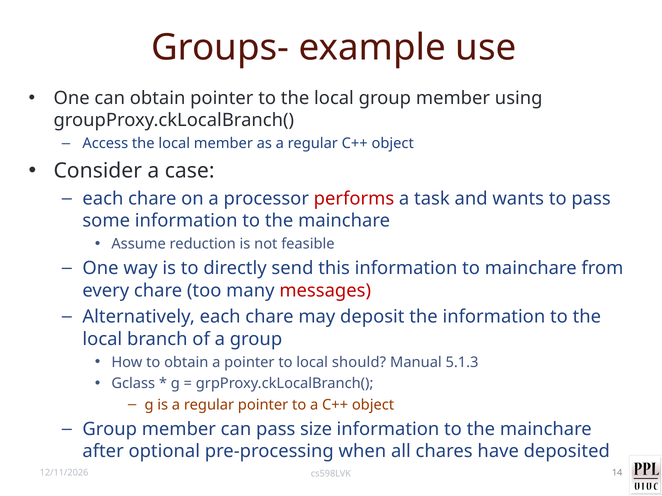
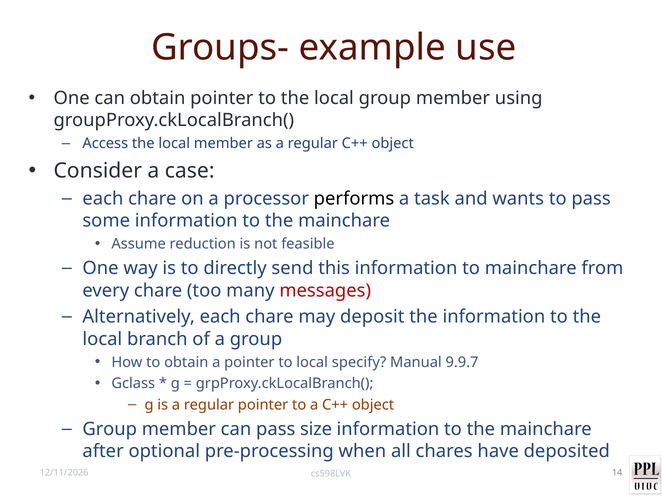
performs colour: red -> black (354, 199)
should: should -> specify (359, 363)
5.1.3: 5.1.3 -> 9.9.7 (462, 363)
